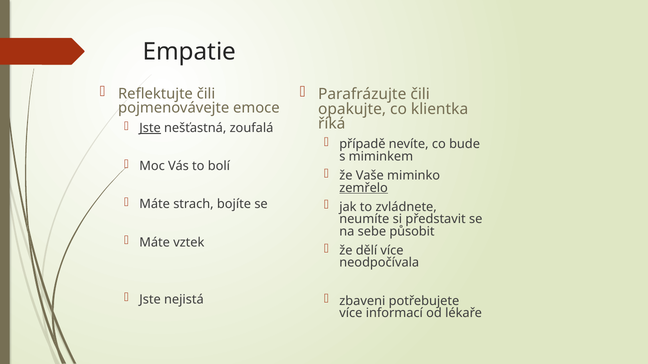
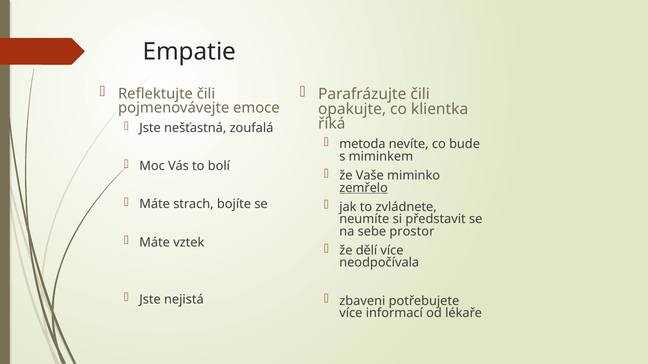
Jste underline: present -> none (150, 128)
případě: případě -> metoda (362, 144)
působit: působit -> prostor (412, 232)
